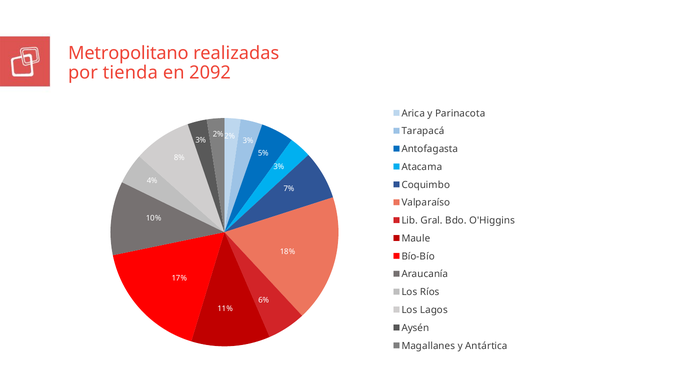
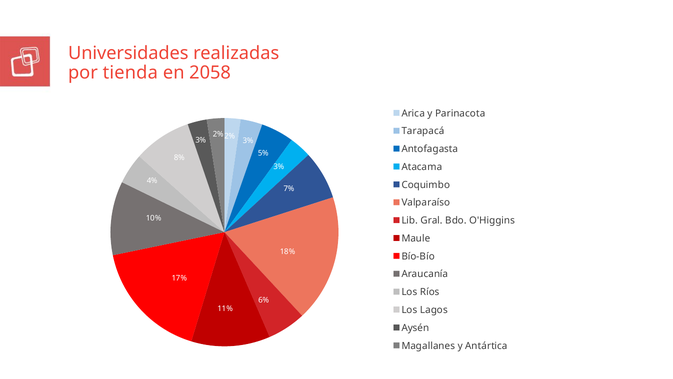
Metropolitano: Metropolitano -> Universidades (128, 53)
2092: 2092 -> 2058 (210, 73)
